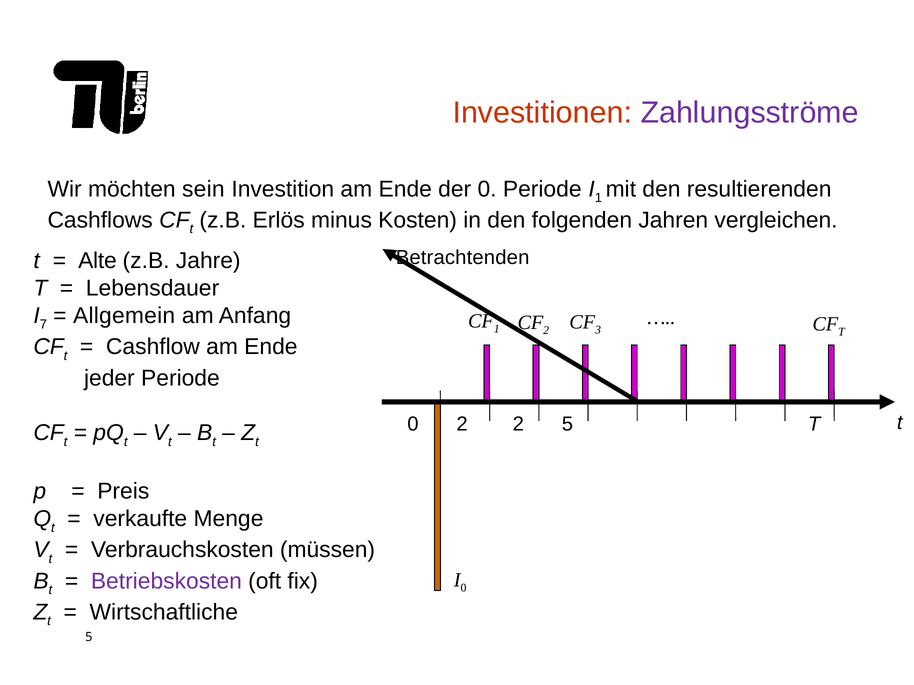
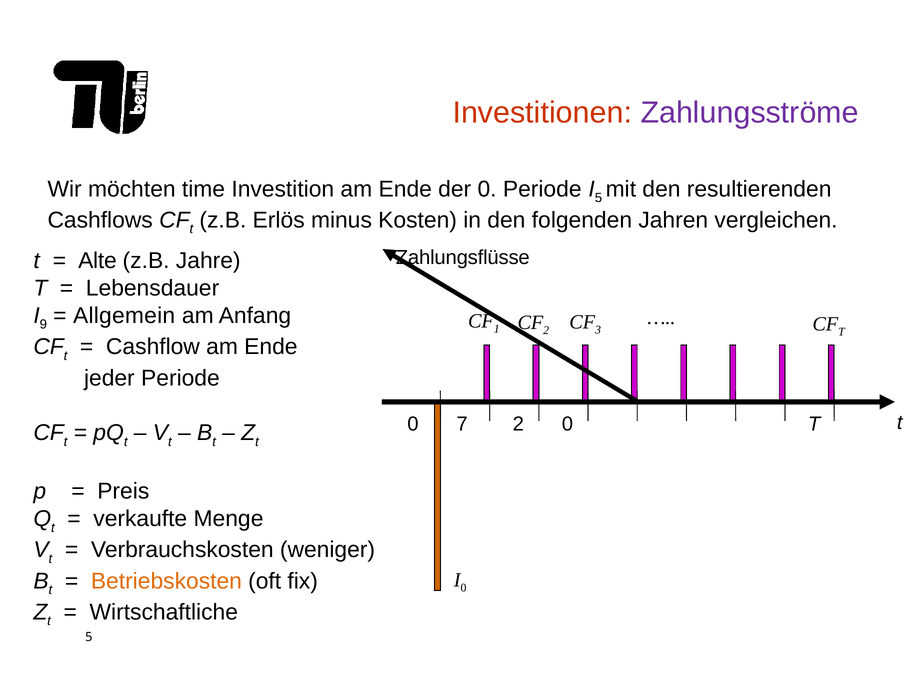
sein: sein -> time (203, 189)
1: 1 -> 5 (598, 198)
Betrachtenden: Betrachtenden -> Zahlungsflüsse (463, 258)
7: 7 -> 9 (43, 325)
0 2: 2 -> 7 (462, 424)
2 5: 5 -> 0 (568, 424)
müssen: müssen -> weniger (327, 550)
Betriebskosten colour: purple -> orange (166, 581)
